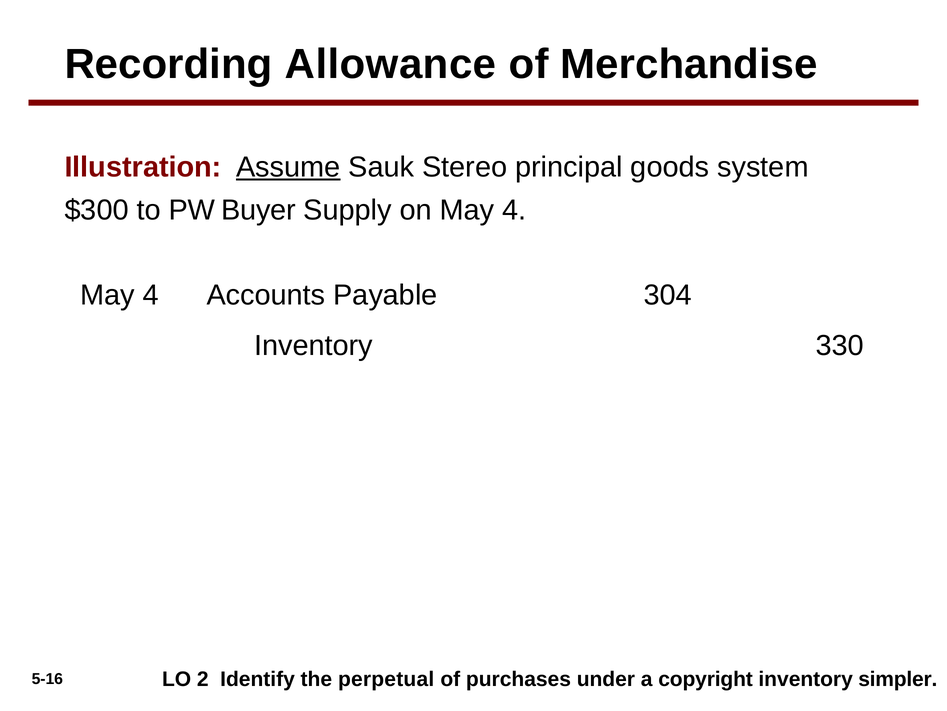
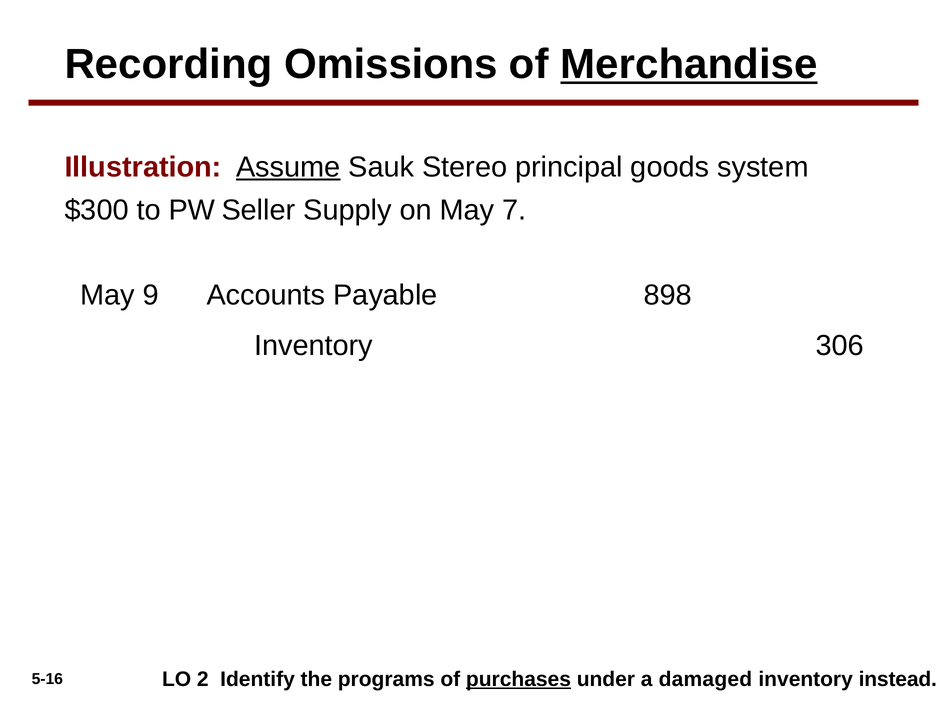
Allowance: Allowance -> Omissions (391, 64)
Merchandise underline: none -> present (689, 64)
Buyer: Buyer -> Seller (259, 210)
on May 4: 4 -> 7 (514, 210)
4: 4 -> 9 (151, 295)
304: 304 -> 898 (668, 295)
330: 330 -> 306 (840, 345)
perpetual: perpetual -> programs (386, 678)
purchases underline: none -> present (518, 678)
copyright: copyright -> damaged (705, 678)
simpler: simpler -> instead (898, 678)
